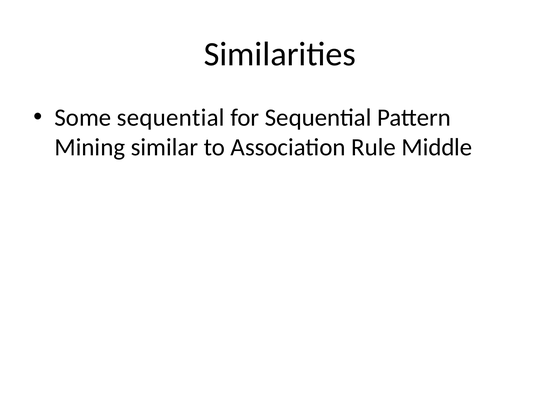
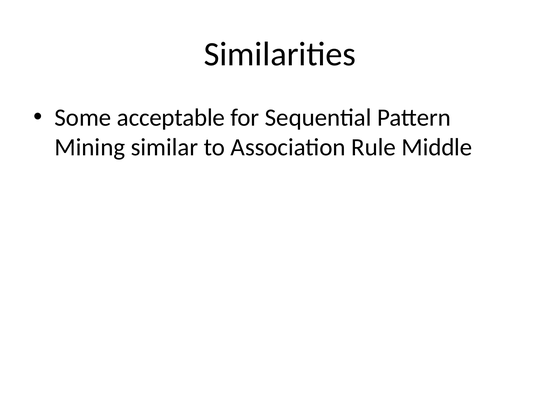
Some sequential: sequential -> acceptable (171, 117)
